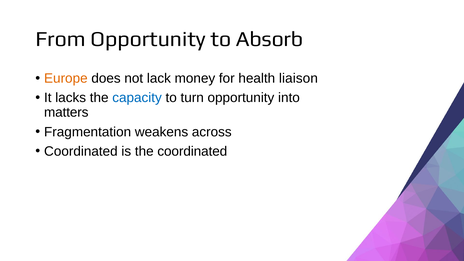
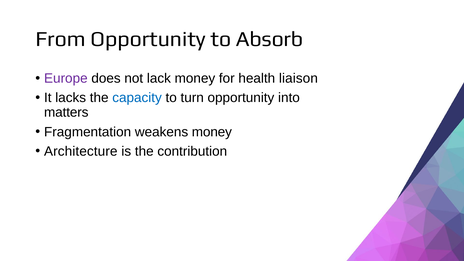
Europe colour: orange -> purple (66, 78)
weakens across: across -> money (212, 132)
Coordinated: Coordinated -> Architecture (81, 151)
the coordinated: coordinated -> contribution (192, 151)
